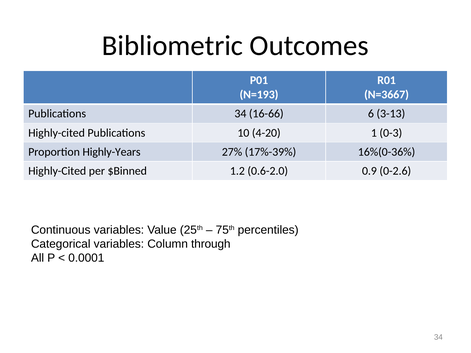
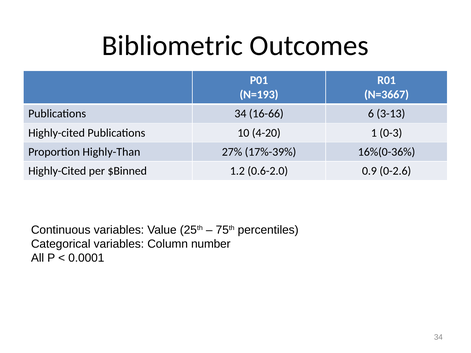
Highly-Years: Highly-Years -> Highly-Than (111, 152)
through: through -> number (211, 244)
